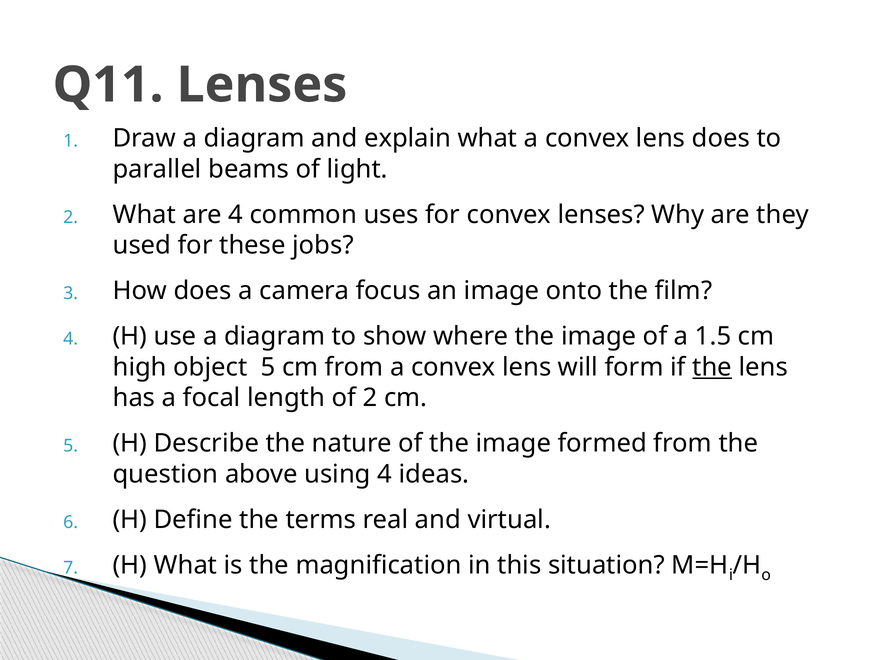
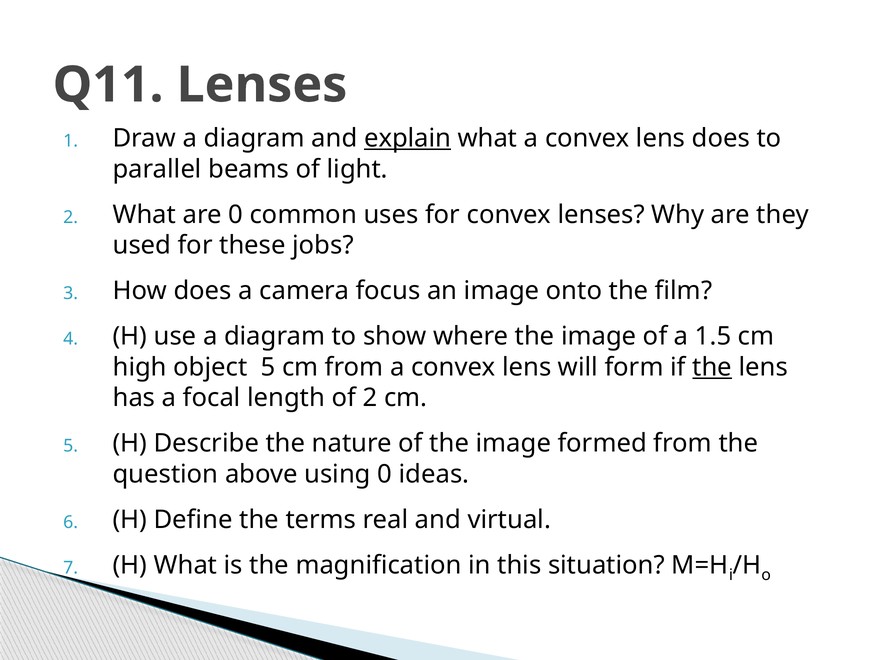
explain underline: none -> present (408, 138)
are 4: 4 -> 0 (236, 215)
using 4: 4 -> 0 (385, 474)
